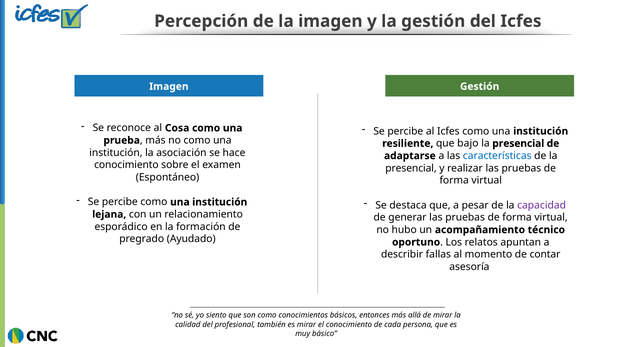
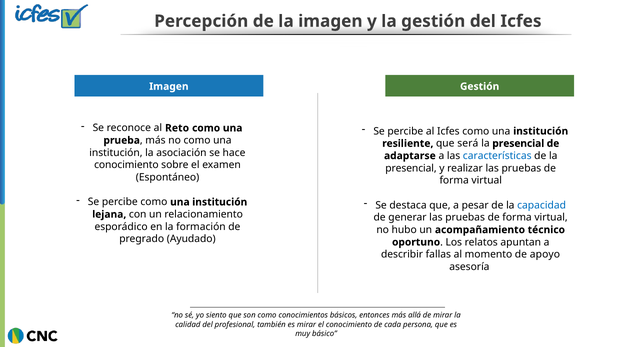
Cosa: Cosa -> Reto (177, 128)
bajo: bajo -> será (468, 144)
capacidad colour: purple -> blue (542, 205)
contar: contar -> apoyo (545, 255)
